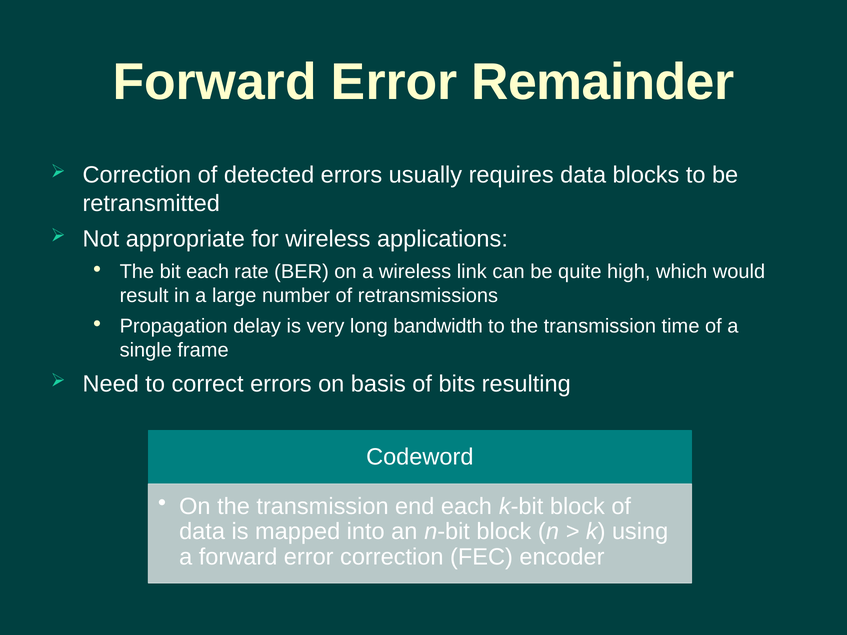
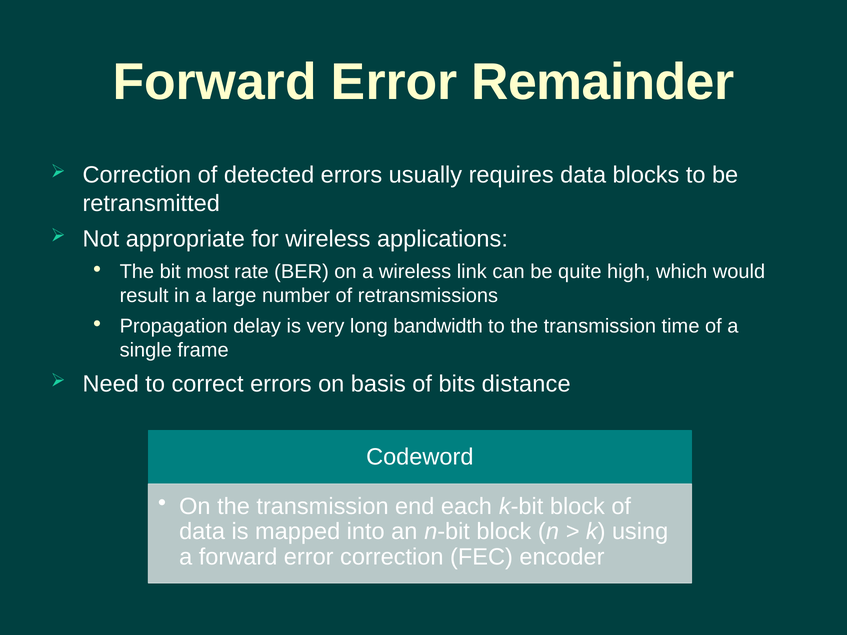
bit each: each -> most (208, 272)
resulting: resulting -> distance (526, 384)
